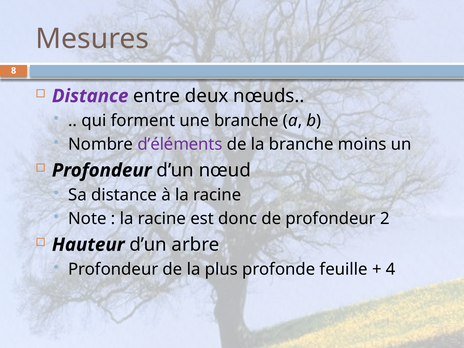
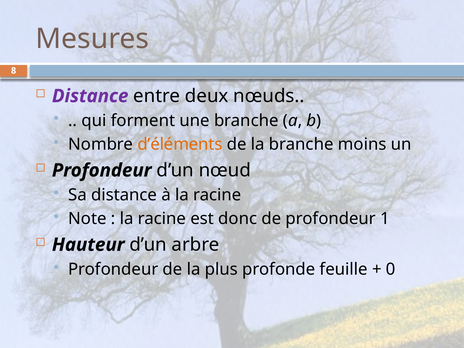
d’éléments colour: purple -> orange (180, 144)
2: 2 -> 1 (385, 219)
4: 4 -> 0 (391, 269)
